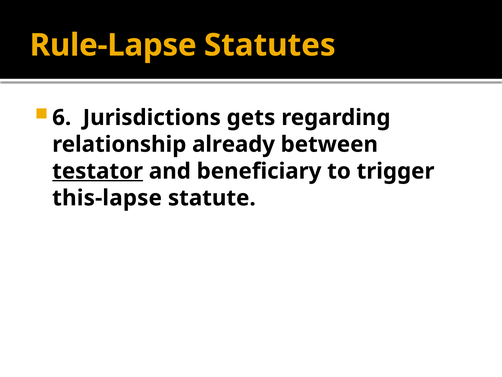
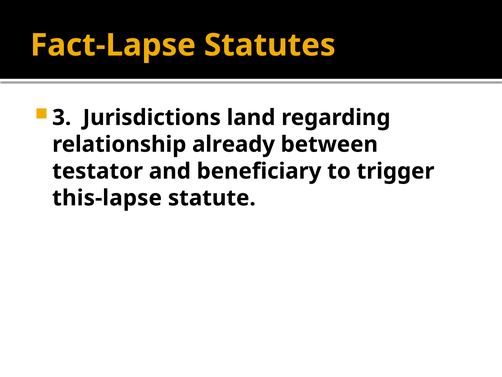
Rule-Lapse: Rule-Lapse -> Fact-Lapse (113, 45)
6: 6 -> 3 (62, 117)
gets: gets -> land (251, 117)
testator underline: present -> none (98, 171)
